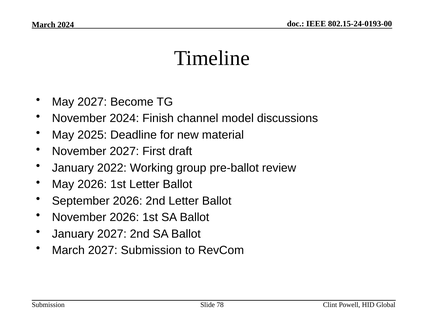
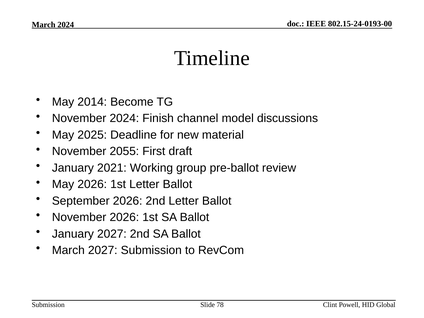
May 2027: 2027 -> 2014 (92, 102)
November 2027: 2027 -> 2055 (124, 151)
2022: 2022 -> 2021 (112, 168)
